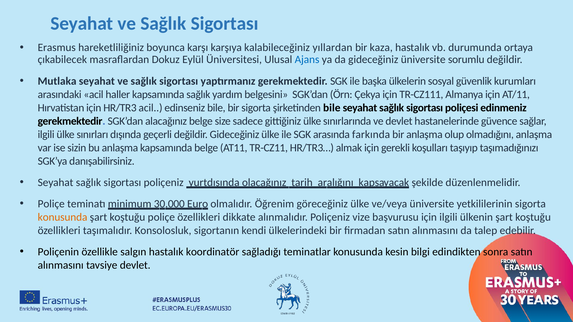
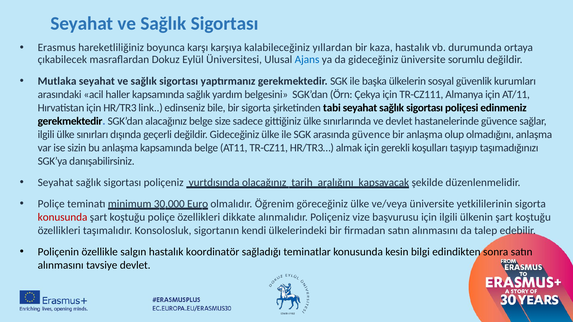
HR/TR3 acil: acil -> link (151, 108)
şirketinden bile: bile -> tabi (332, 108)
arasında farkında: farkında -> güvence (371, 135)
konusunda colour: orange -> red (63, 217)
